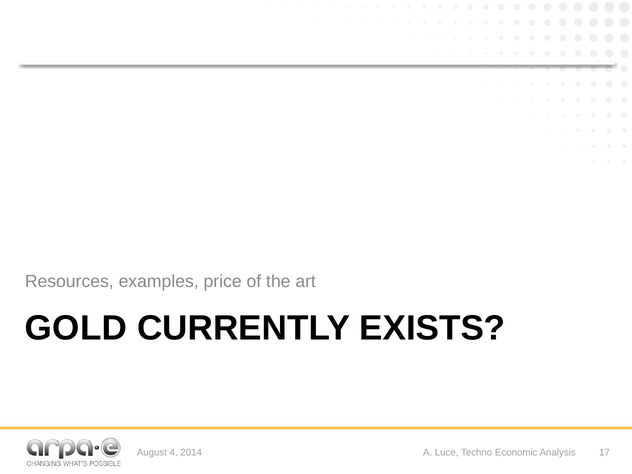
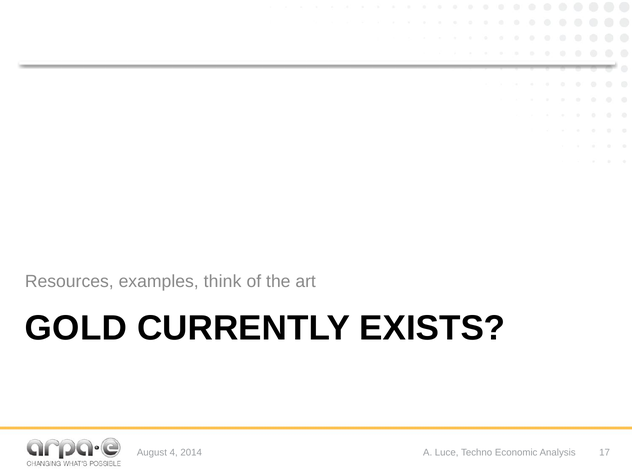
price: price -> think (223, 282)
